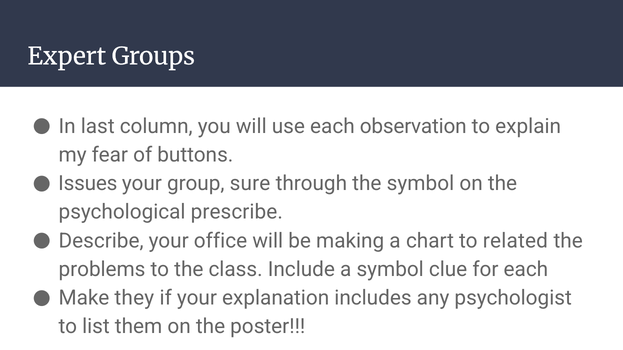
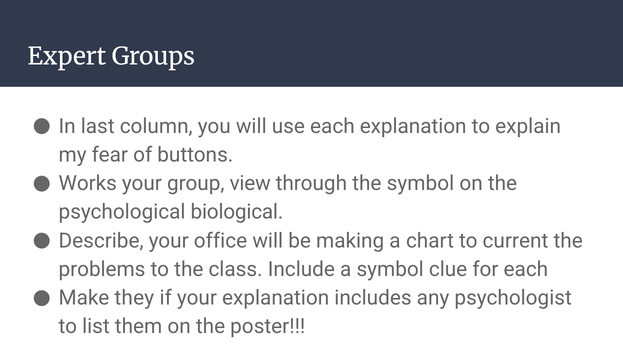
each observation: observation -> explanation (413, 126)
Issues: Issues -> Works (88, 184)
sure: sure -> view (250, 184)
prescribe: prescribe -> biological (237, 212)
related: related -> current (515, 241)
